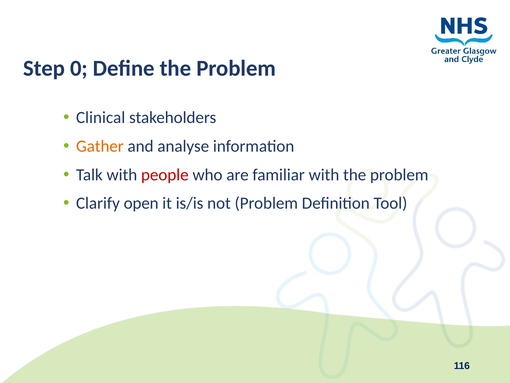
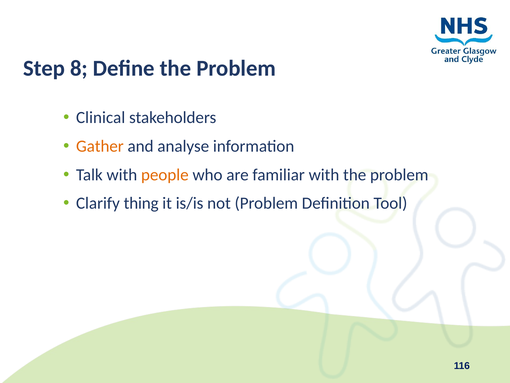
0: 0 -> 8 (79, 68)
people colour: red -> orange (165, 175)
open: open -> thing (141, 203)
